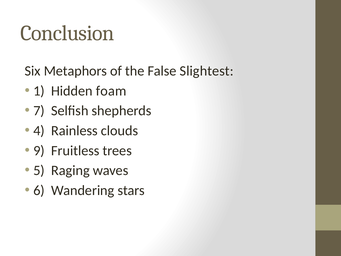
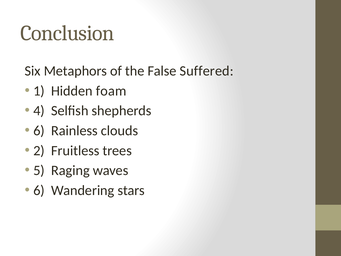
Slightest: Slightest -> Suffered (207, 71)
7: 7 -> 4 (39, 111)
4: 4 -> 6 (39, 131)
9: 9 -> 2 (39, 150)
